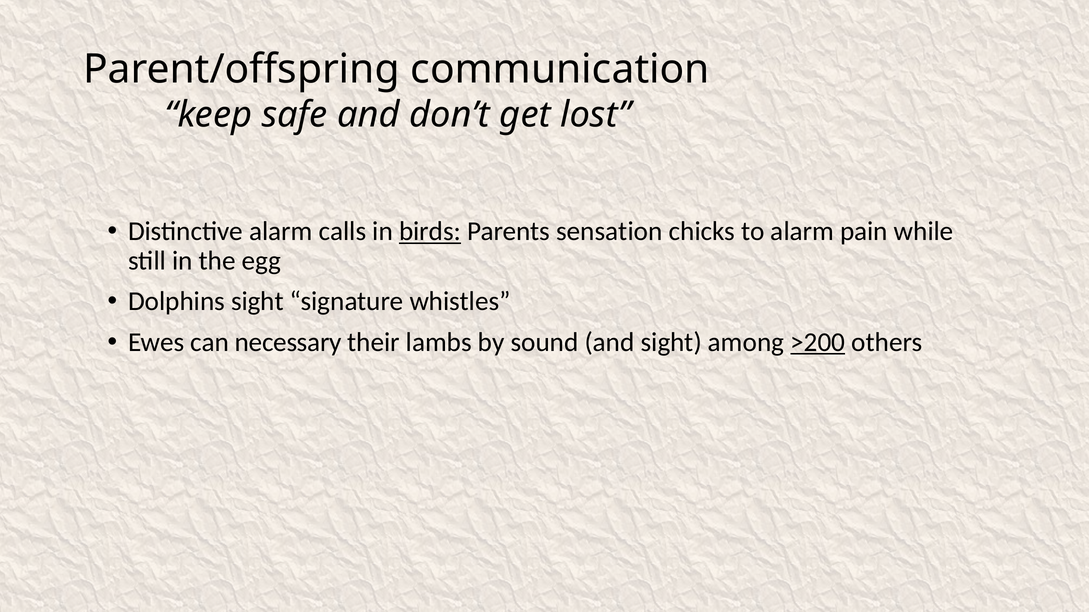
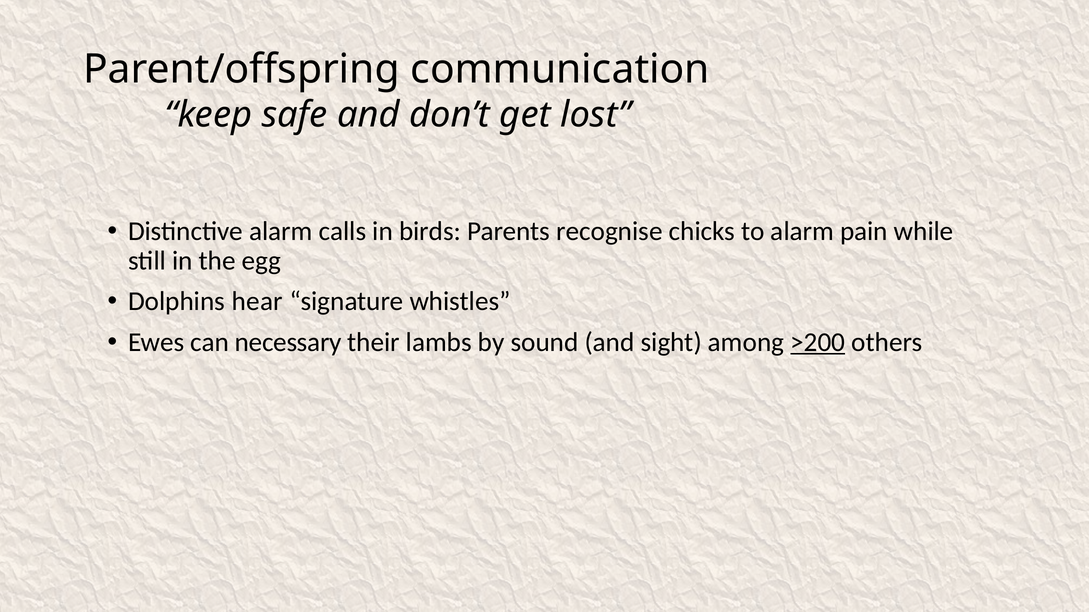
birds underline: present -> none (430, 232)
sensation: sensation -> recognise (609, 232)
Dolphins sight: sight -> hear (257, 302)
